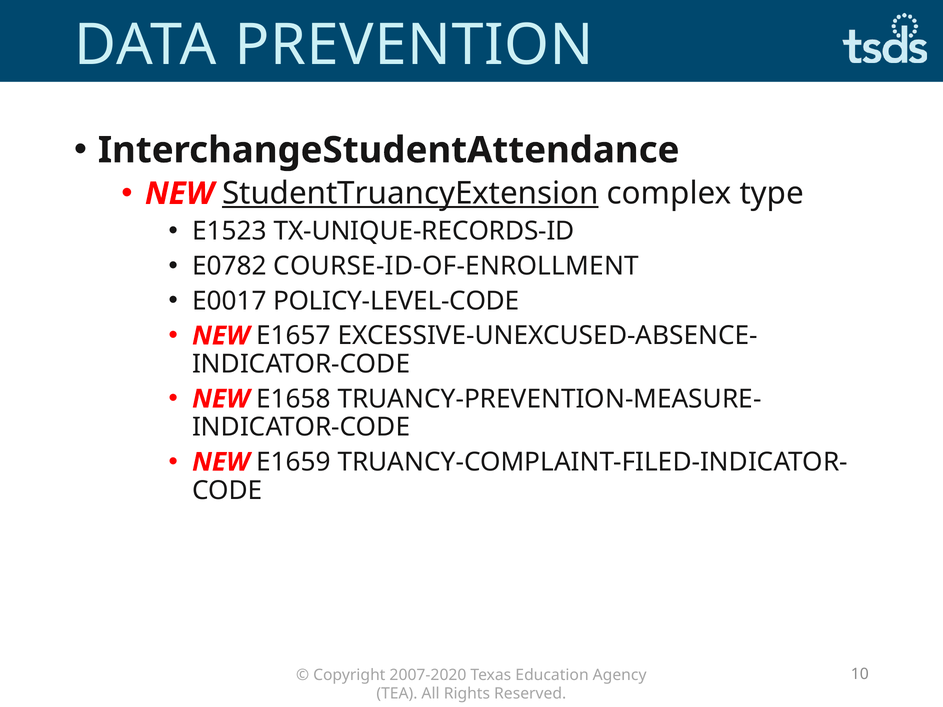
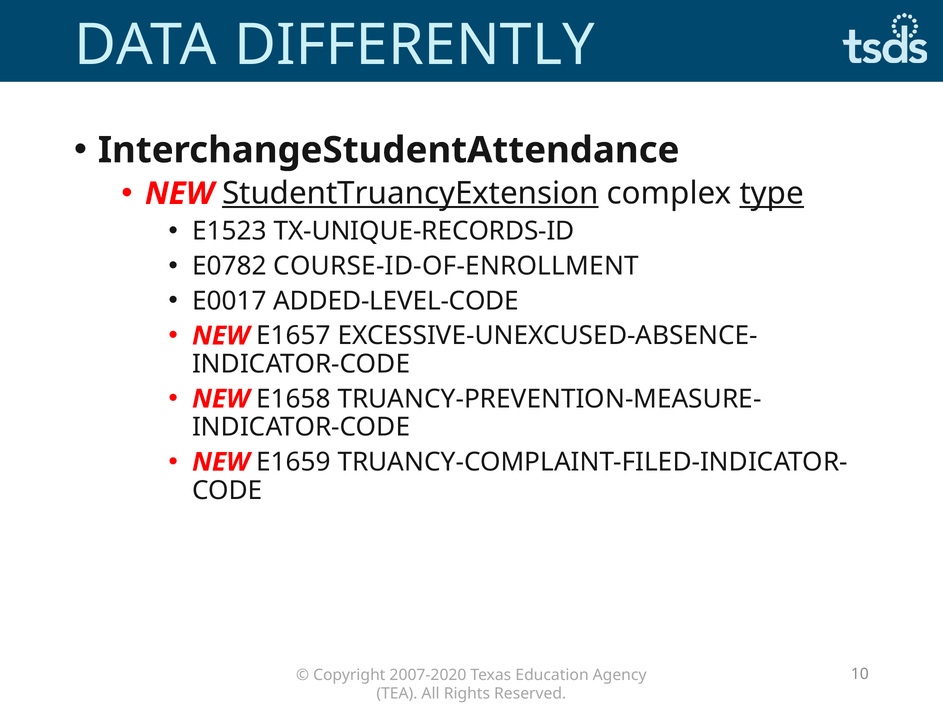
PREVENTION: PREVENTION -> DIFFERENTLY (415, 45)
type underline: none -> present (772, 194)
POLICY-LEVEL-CODE: POLICY-LEVEL-CODE -> ADDED-LEVEL-CODE (396, 301)
